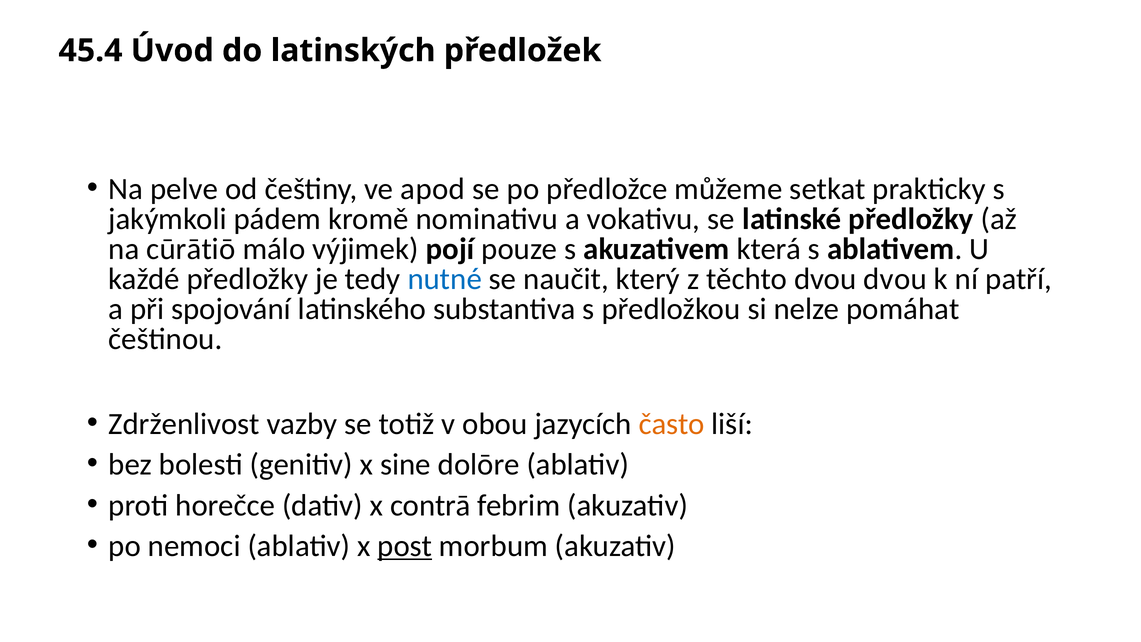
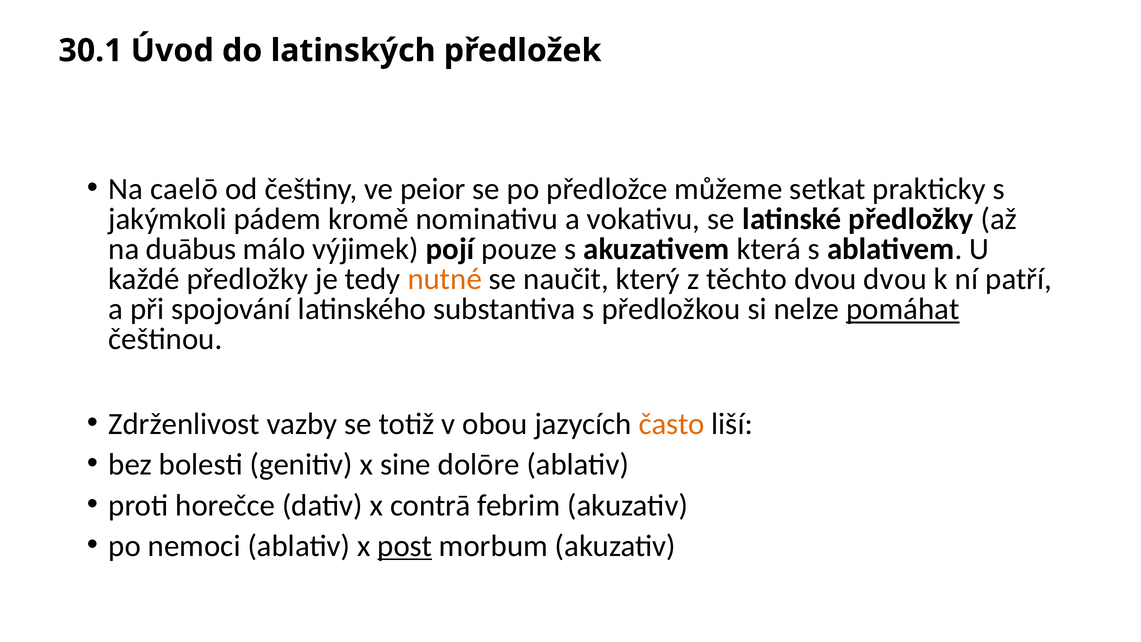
45.4: 45.4 -> 30.1 (90, 51)
pelve: pelve -> caelō (184, 189)
apod: apod -> peior (433, 189)
cūrātiō: cūrātiō -> duābus (191, 249)
nutné colour: blue -> orange (445, 279)
pomáhat underline: none -> present (903, 309)
